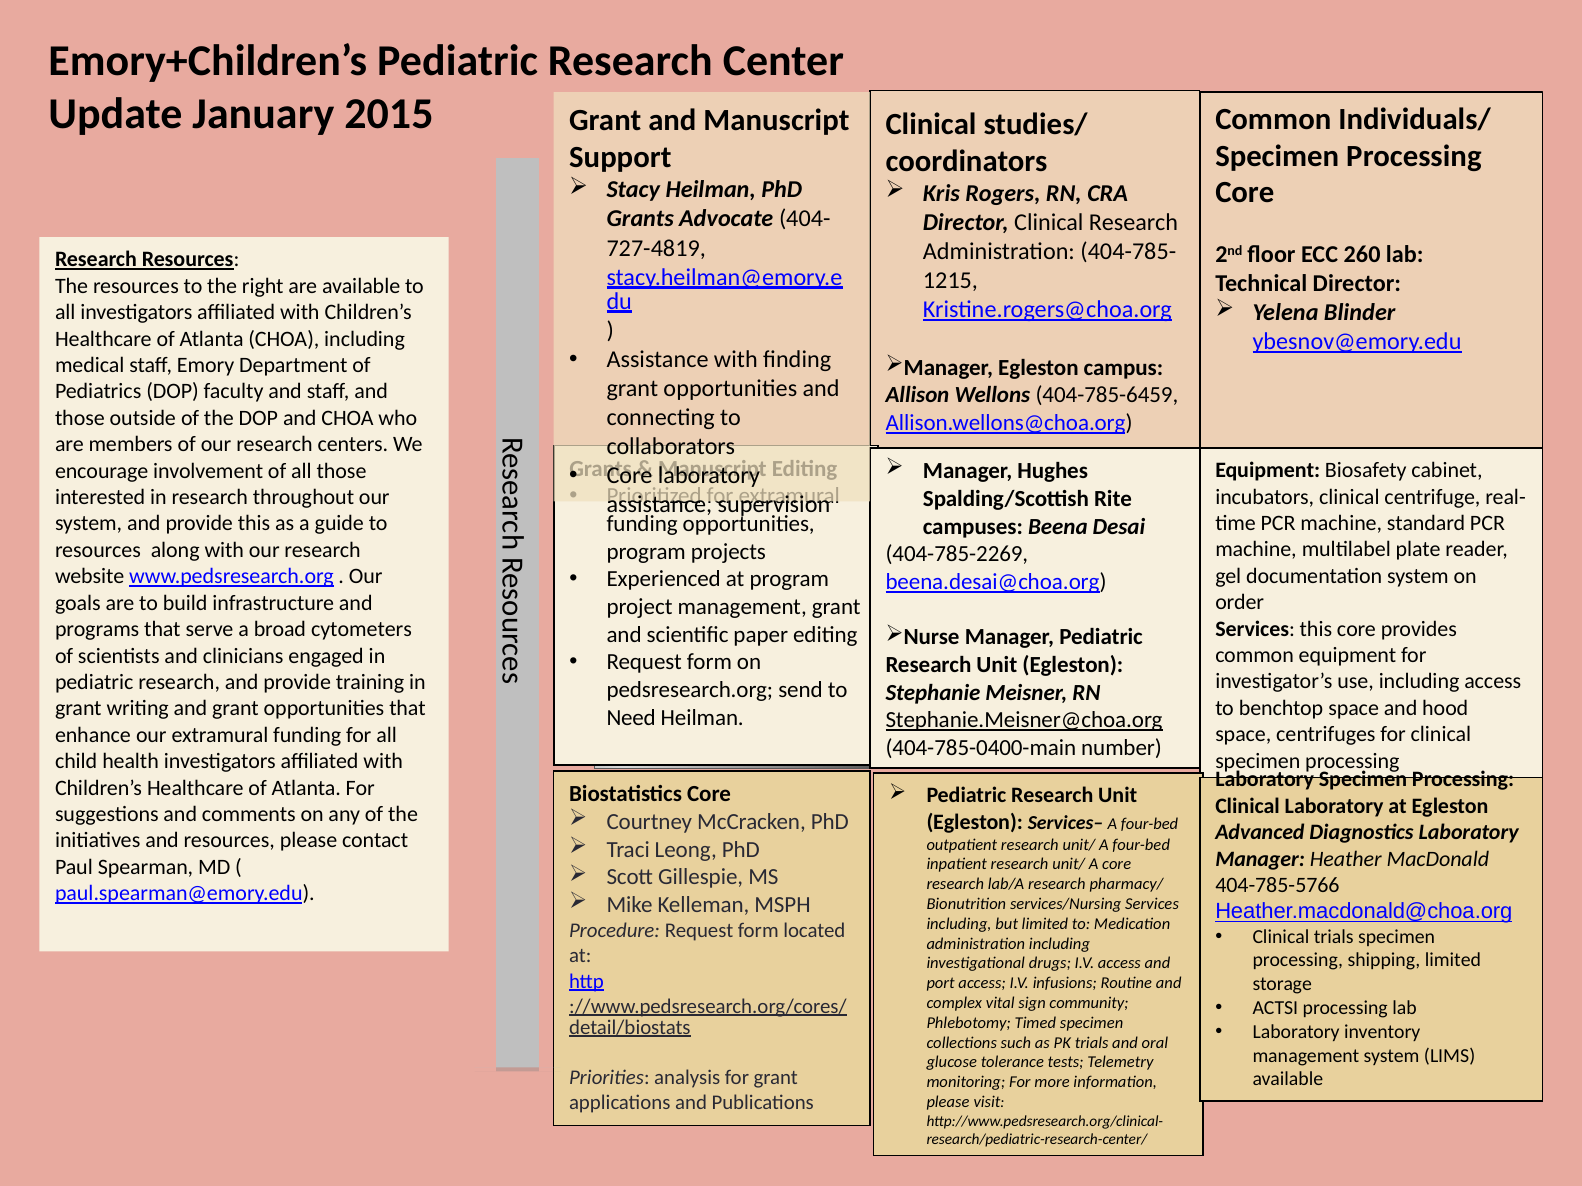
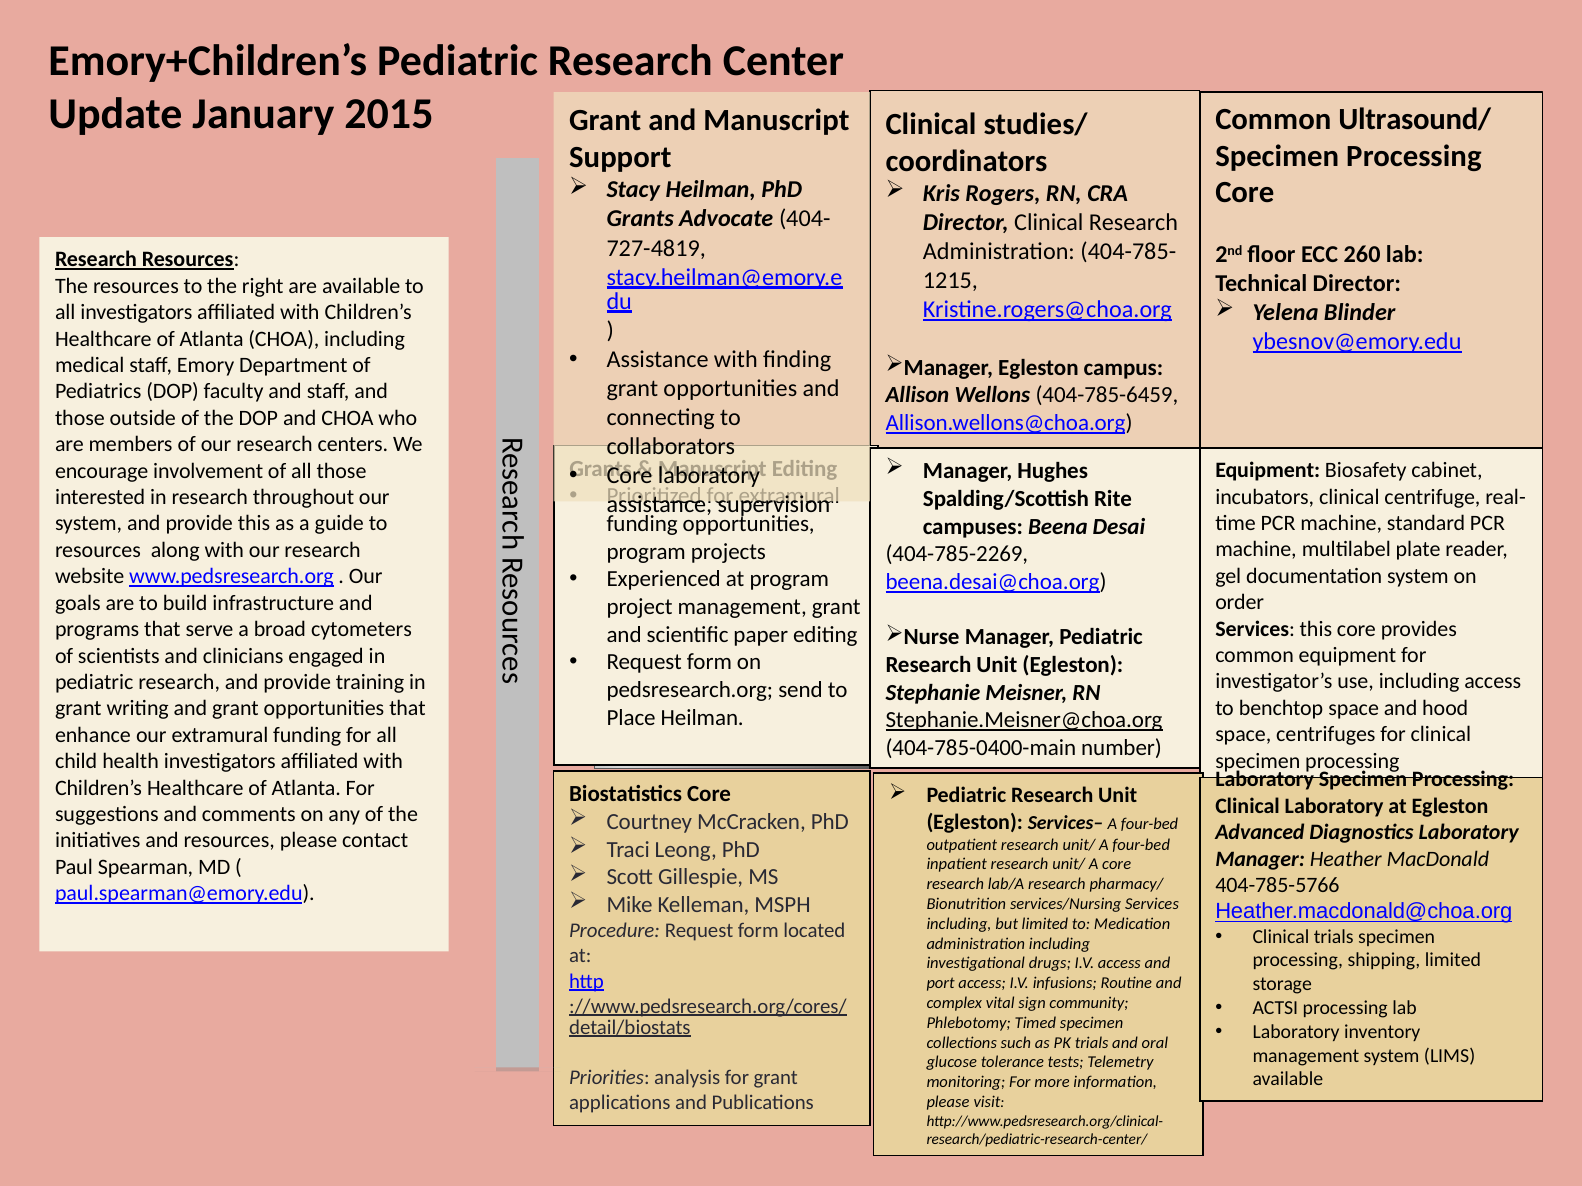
Individuals/: Individuals/ -> Ultrasound/ (1415, 119)
Need: Need -> Place (631, 718)
